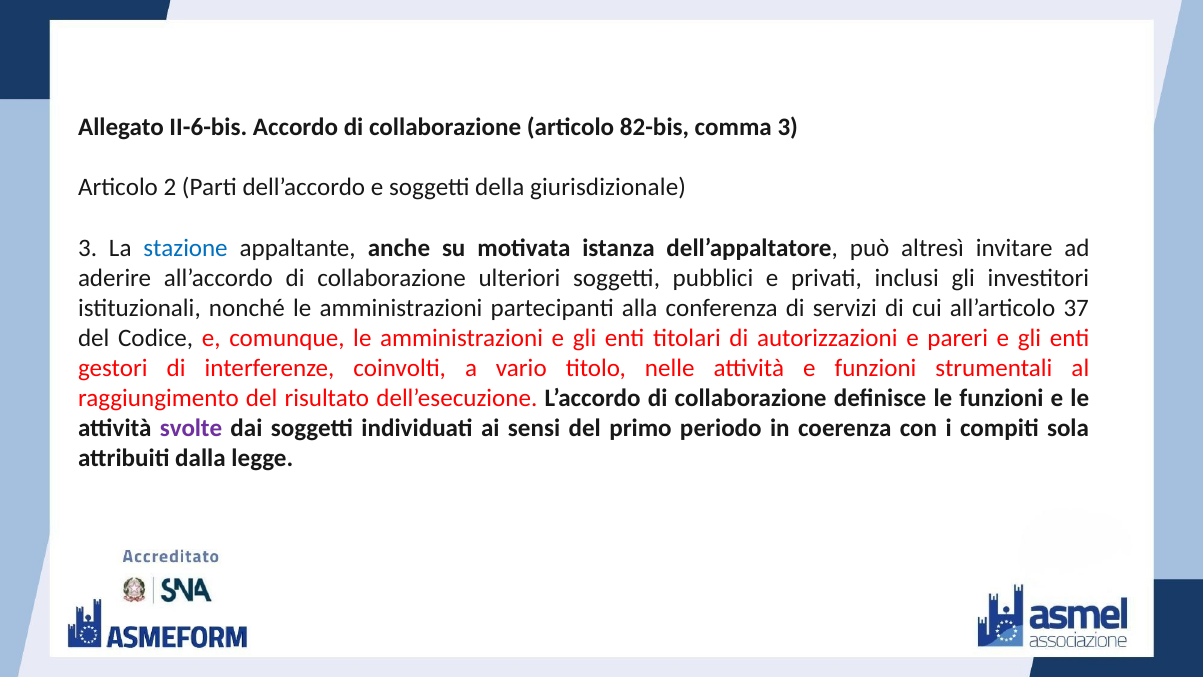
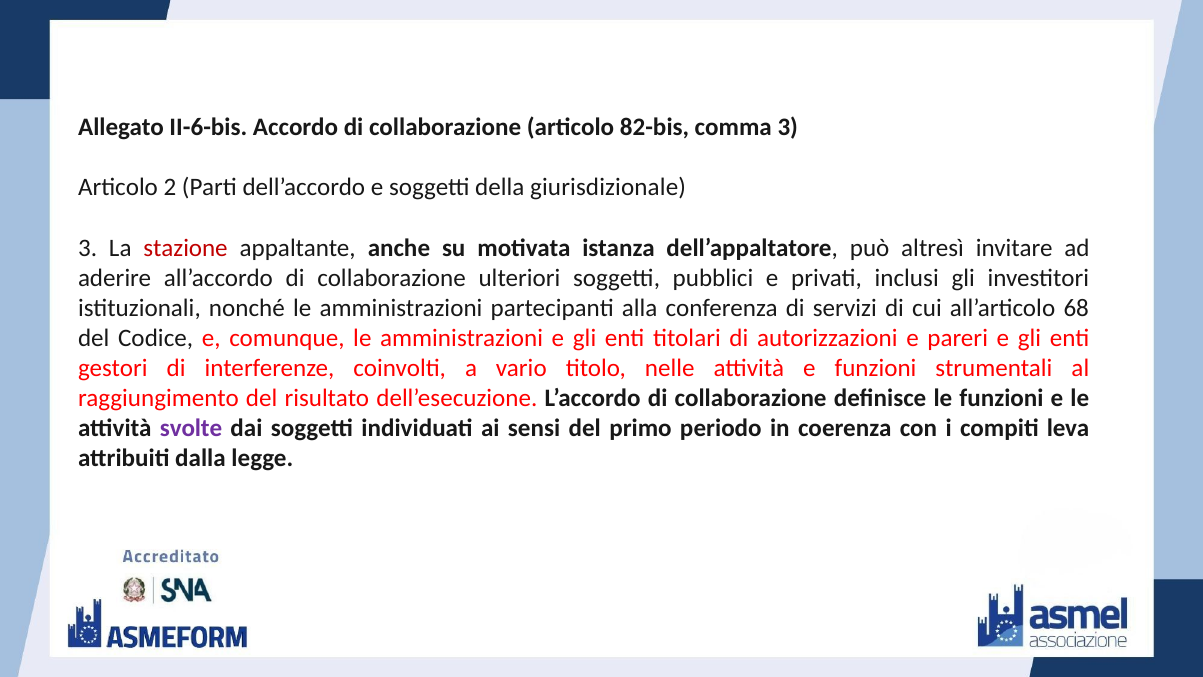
stazione colour: blue -> red (186, 248)
37: 37 -> 68 (1076, 308)
sola: sola -> leva (1068, 428)
